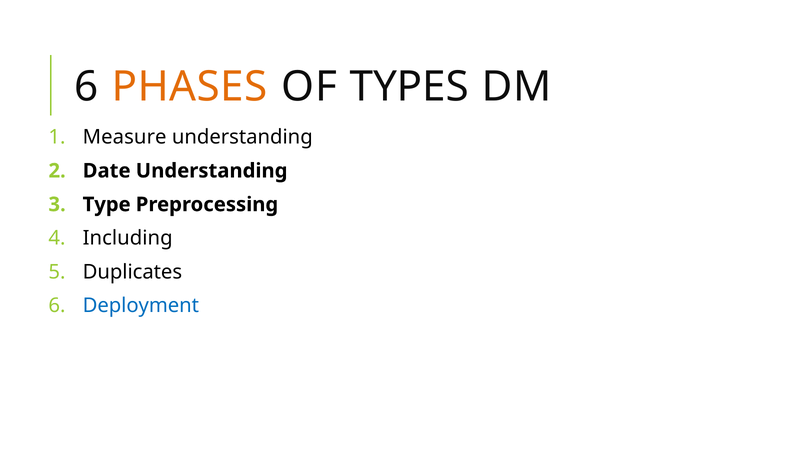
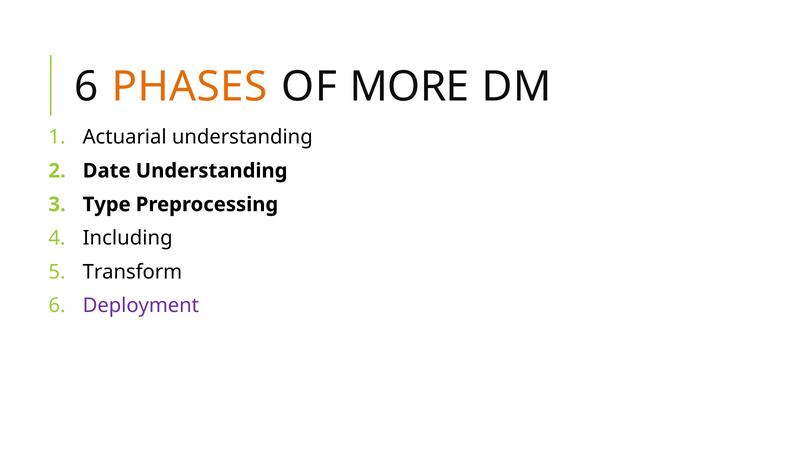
TYPES: TYPES -> MORE (409, 87)
Measure: Measure -> Actuarial (125, 137)
Duplicates: Duplicates -> Transform (132, 272)
Deployment colour: blue -> purple (141, 306)
